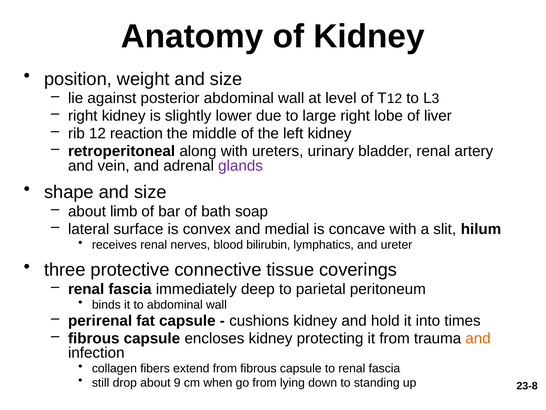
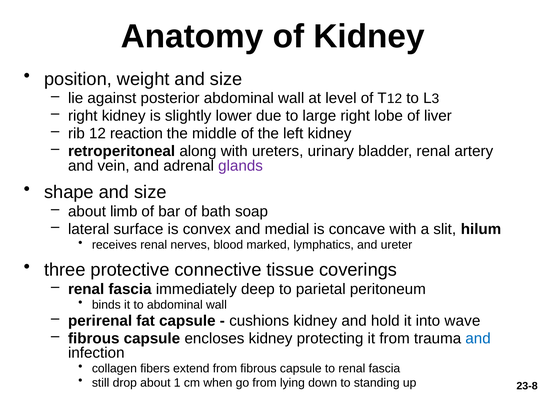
bilirubin: bilirubin -> marked (268, 245)
times: times -> wave (462, 320)
and colour: orange -> blue (478, 338)
9: 9 -> 1 (177, 382)
